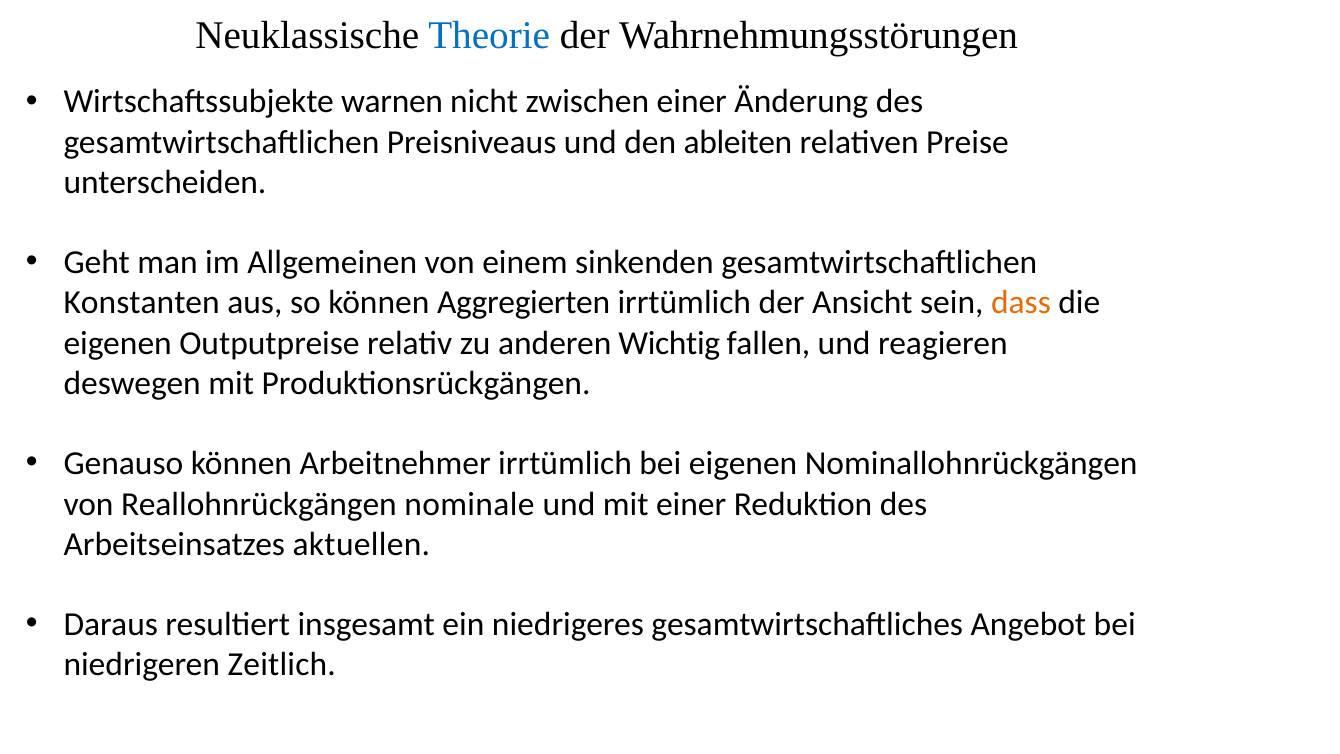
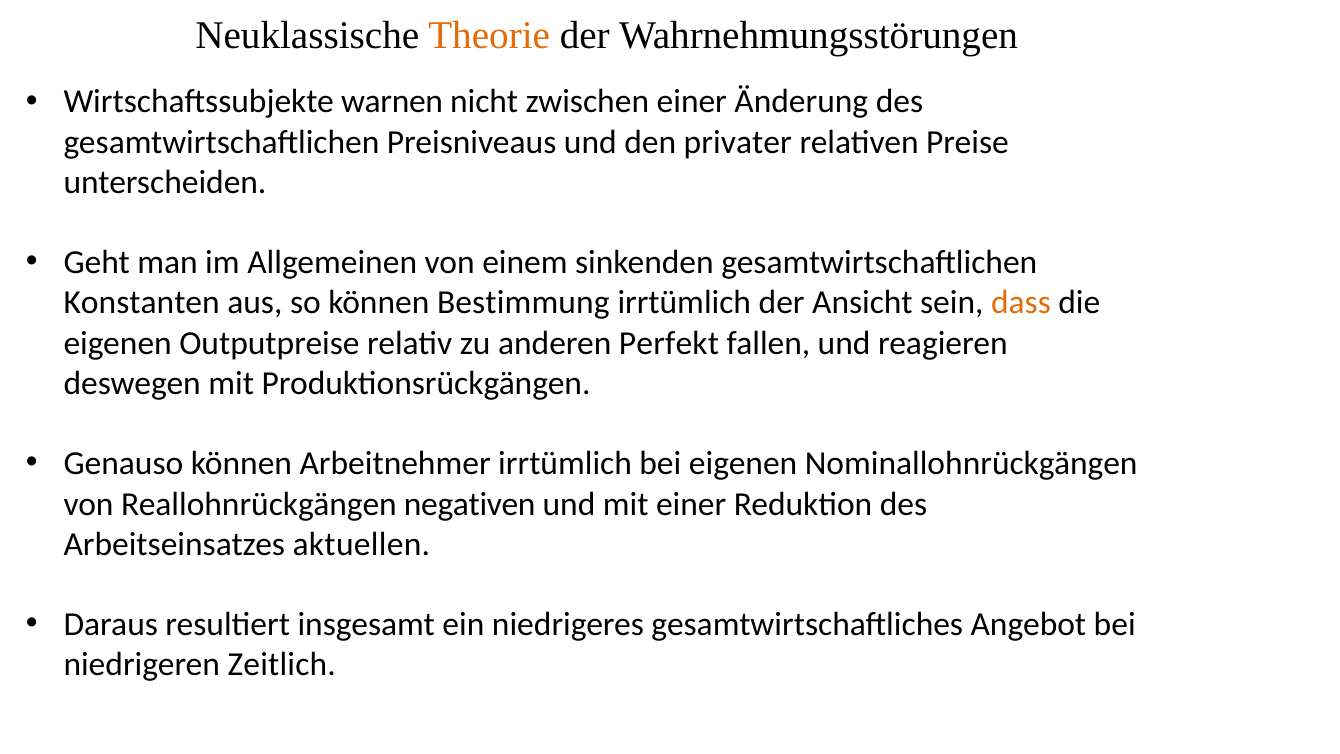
Theorie colour: blue -> orange (489, 35)
ableiten: ableiten -> privater (738, 142)
Aggregierten: Aggregierten -> Bestimmung (523, 303)
Wichtig: Wichtig -> Perfekt (669, 343)
nominale: nominale -> negativen (470, 504)
